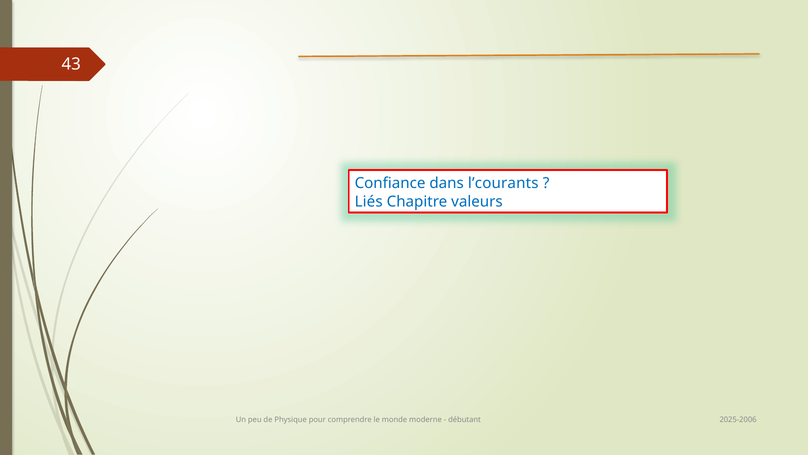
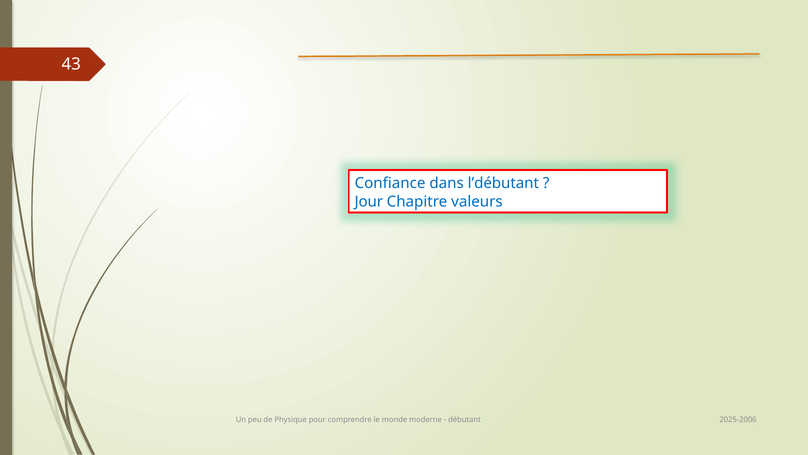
l’courants: l’courants -> l’débutant (503, 183)
Liés: Liés -> Jour (369, 201)
